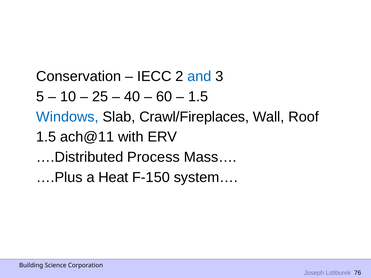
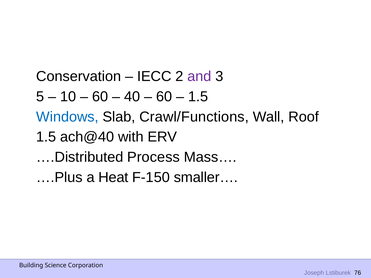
and colour: blue -> purple (199, 76)
25: 25 -> 60 (100, 97)
Crawl/Fireplaces: Crawl/Fireplaces -> Crawl/Functions (194, 117)
ach@11: ach@11 -> ach@40 (87, 137)
system…: system… -> smaller… (206, 177)
